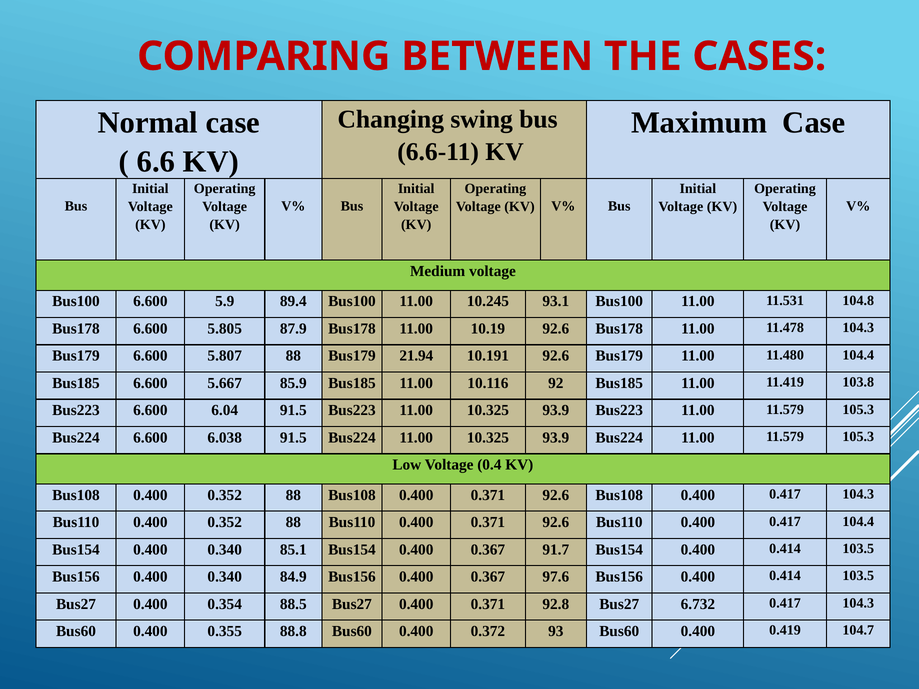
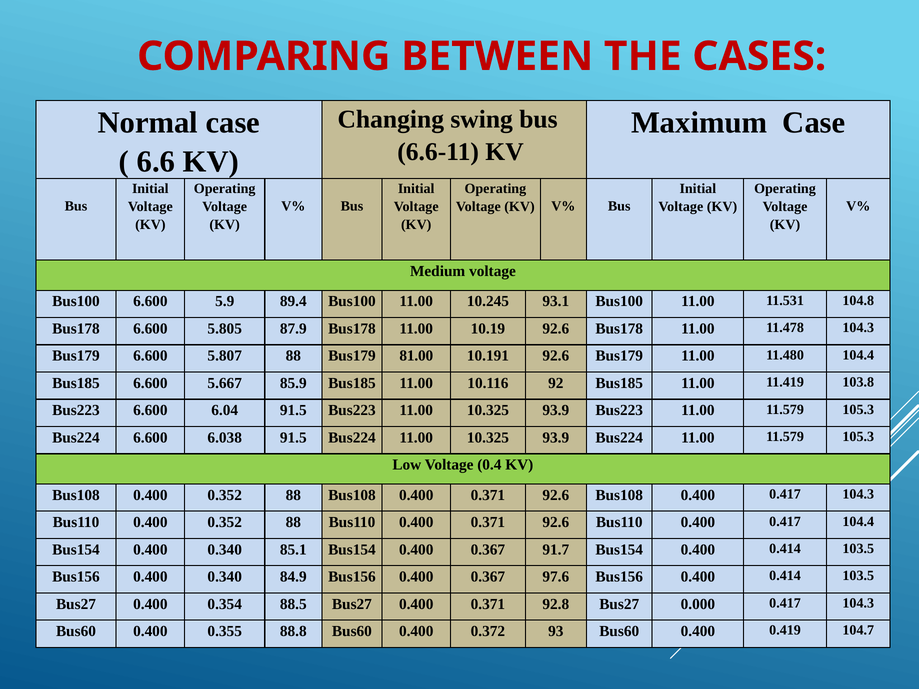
21.94: 21.94 -> 81.00 (416, 356)
6.732: 6.732 -> 0.000 (698, 604)
